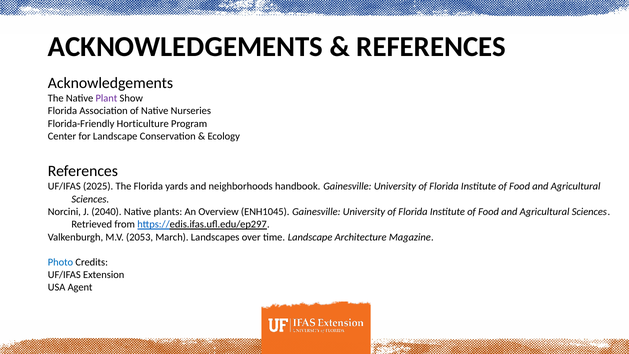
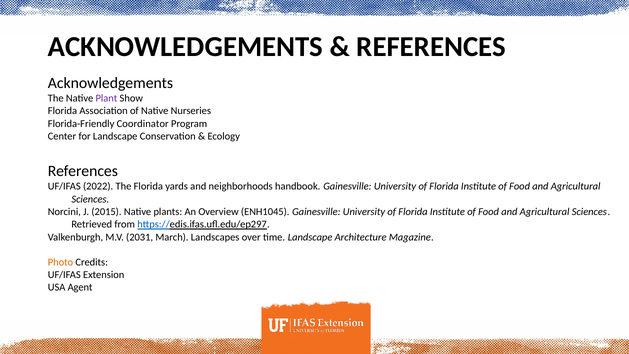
Horticulture: Horticulture -> Coordinator (143, 124)
2025: 2025 -> 2022 (98, 186)
2040: 2040 -> 2015 (106, 212)
2053: 2053 -> 2031 (140, 237)
Photo colour: blue -> orange (60, 262)
